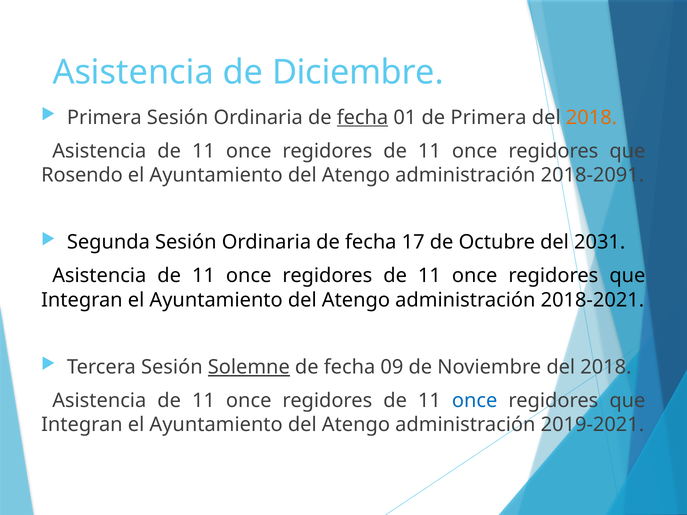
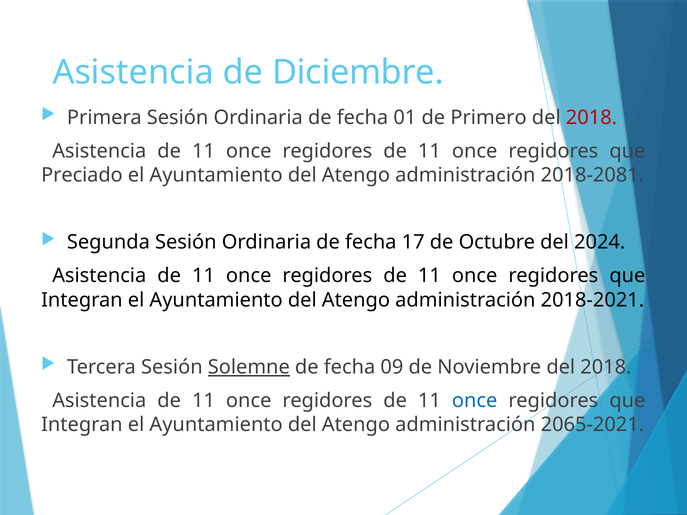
fecha underline: present -> none (362, 118)
de Primera: Primera -> Primero (489, 118)
2018 colour: orange -> red (591, 118)
Rosendo: Rosendo -> Preciado (82, 175)
2018-2091: 2018-2091 -> 2018-2081 (592, 175)
2031: 2031 -> 2024 (600, 242)
2019-2021: 2019-2021 -> 2065-2021 (592, 425)
